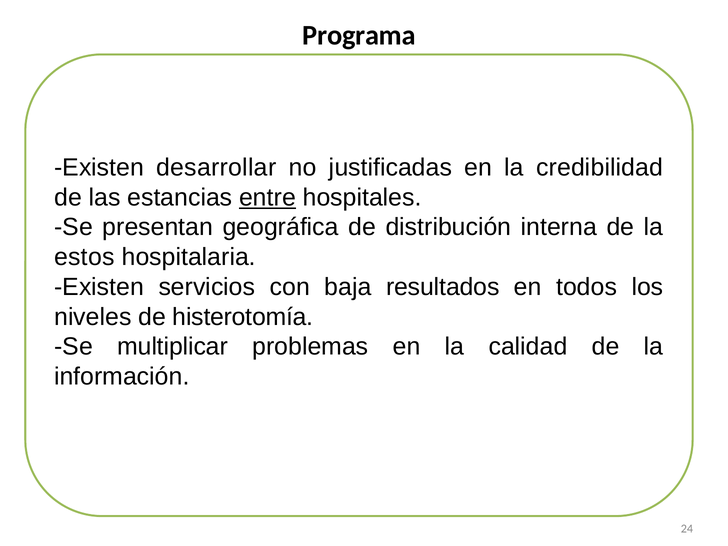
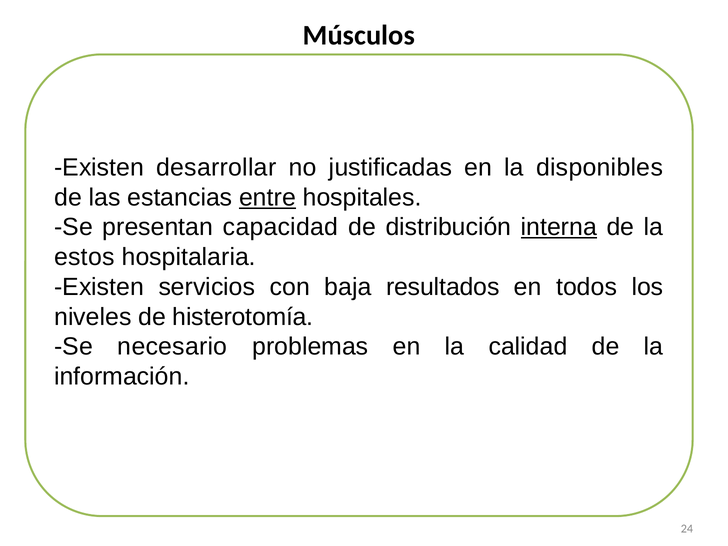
Programa: Programa -> Músculos (359, 35)
credibilidad: credibilidad -> disponibles (600, 168)
geográfica: geográfica -> capacidad (281, 227)
interna underline: none -> present (559, 227)
multiplicar: multiplicar -> necesario (172, 347)
